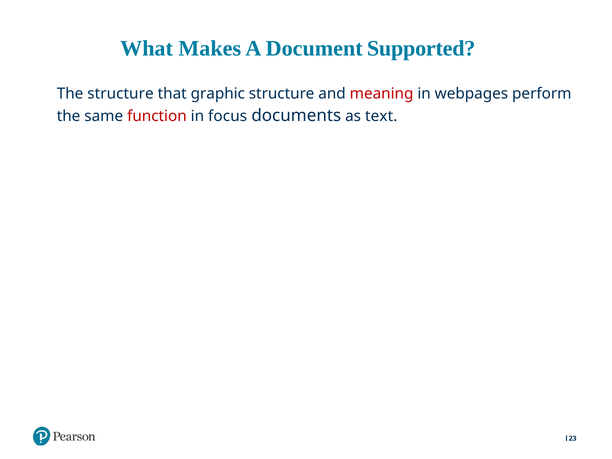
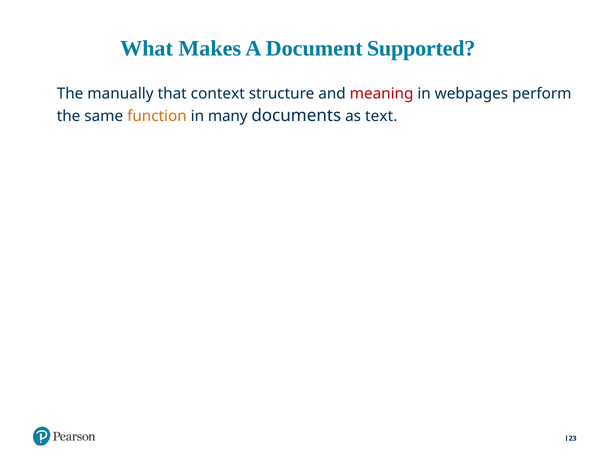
The structure: structure -> manually (120, 94)
graphic: graphic -> context (218, 94)
function colour: red -> orange (157, 116)
focus: focus -> many (228, 116)
